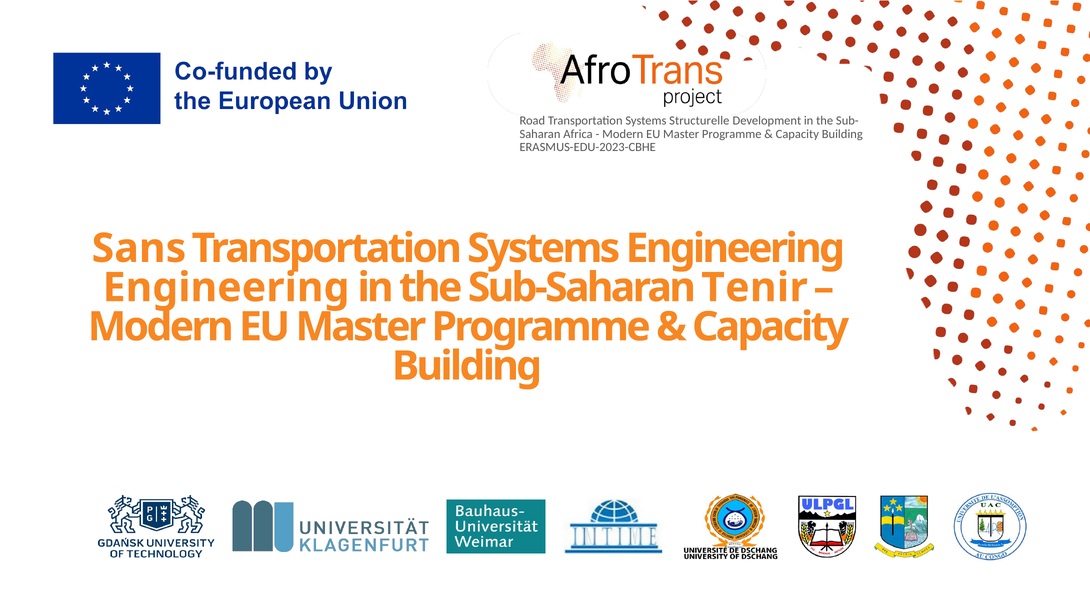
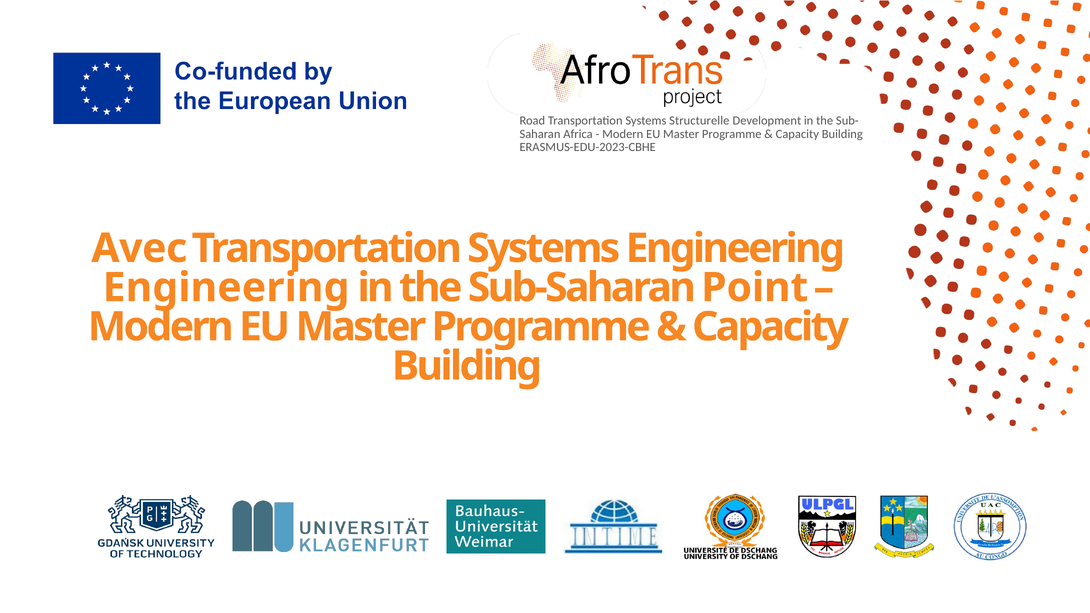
Sans: Sans -> Avec (139, 248)
Tenir: Tenir -> Point (755, 288)
